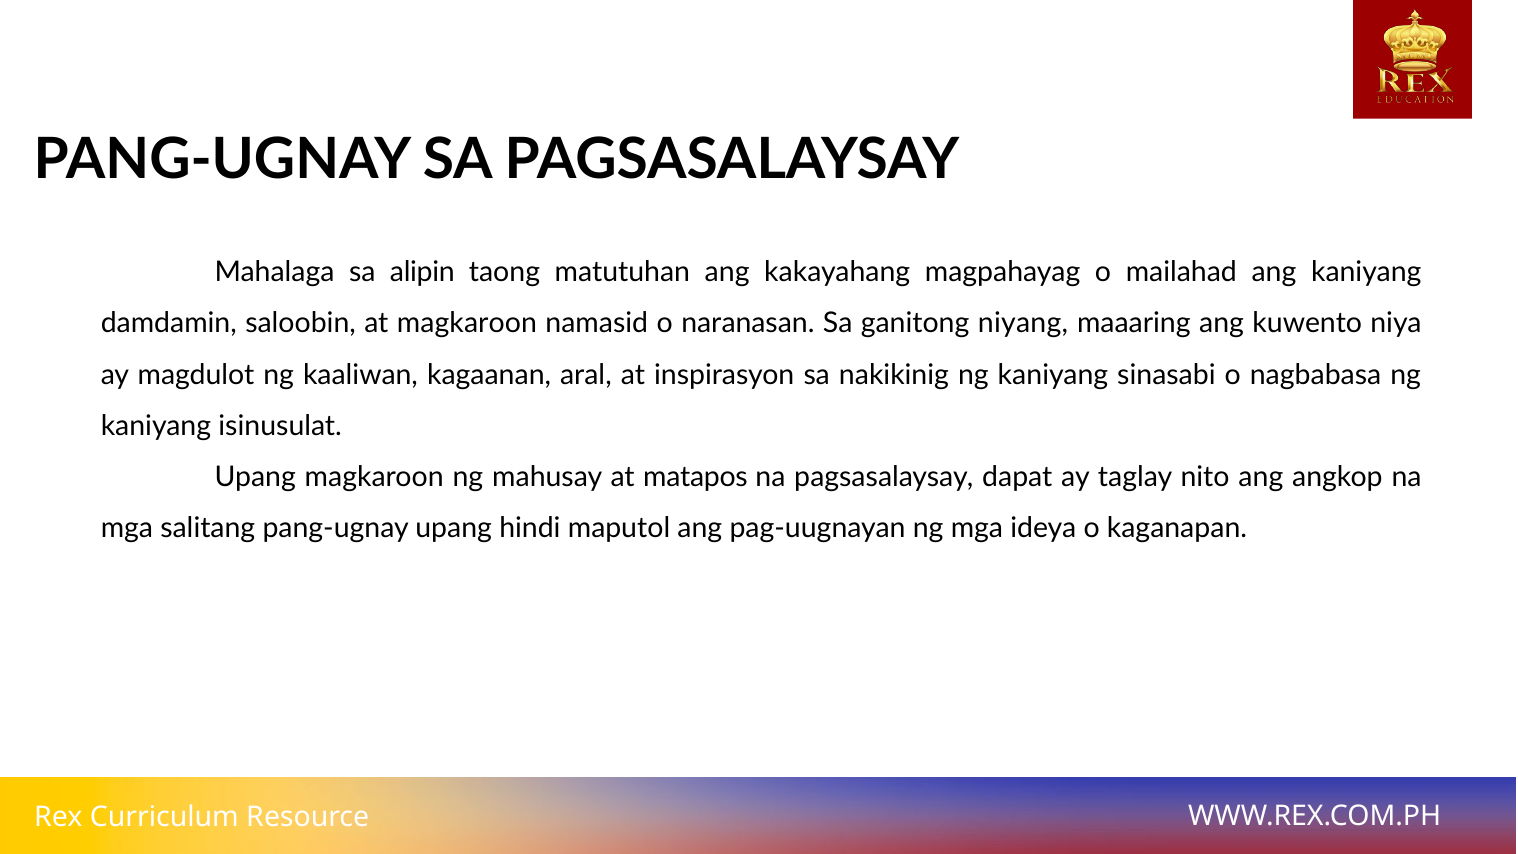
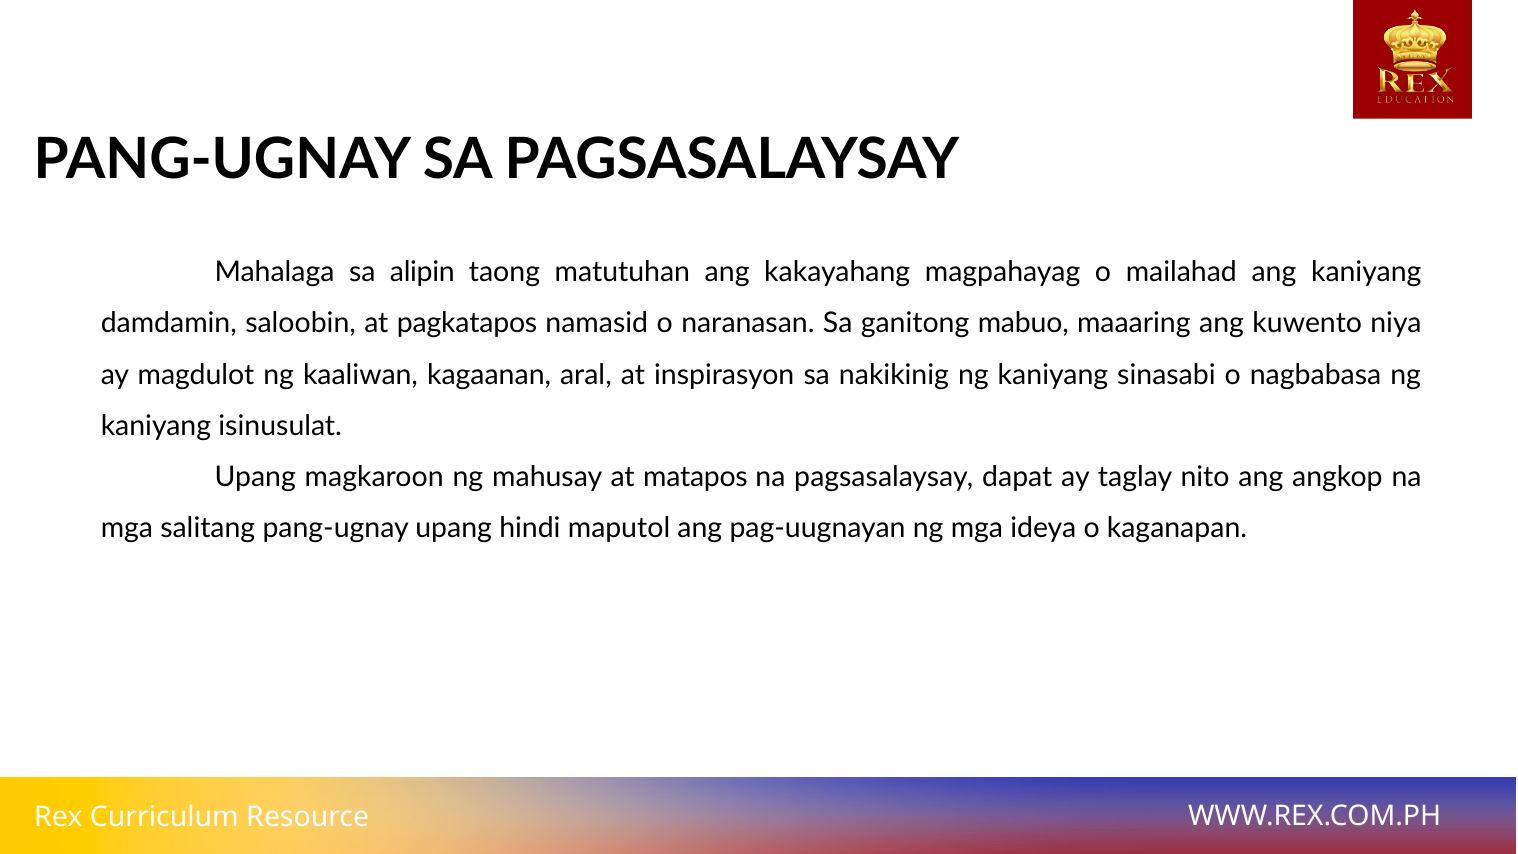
at magkaroon: magkaroon -> pagkatapos (467, 324)
niyang: niyang -> mabuo (1023, 324)
